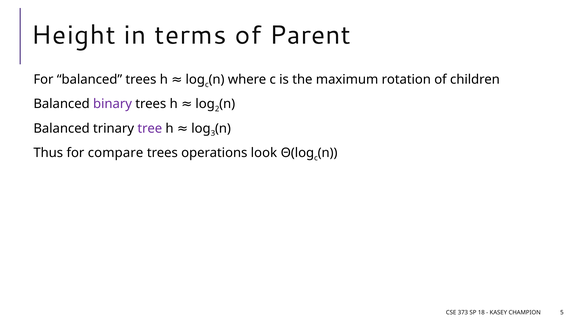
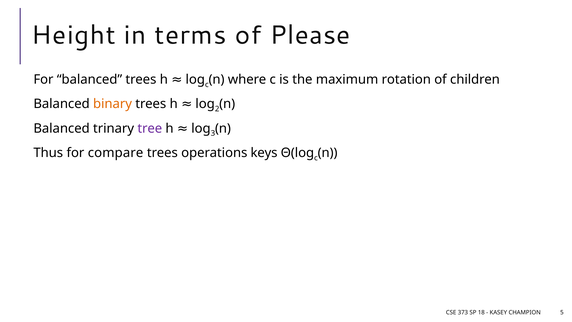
Parent: Parent -> Please (310, 35)
binary colour: purple -> orange (113, 104)
look: look -> keys (264, 153)
